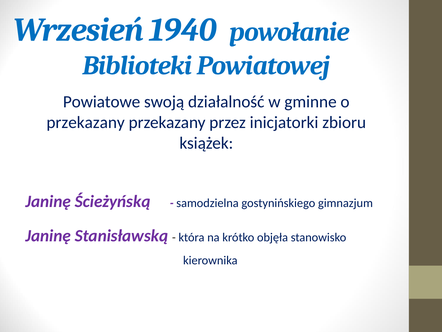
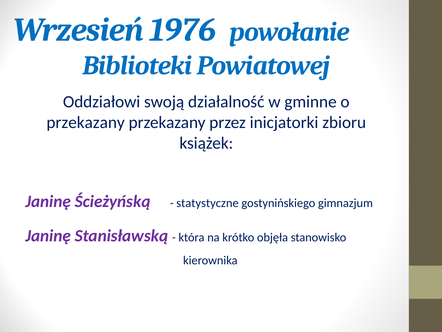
1940: 1940 -> 1976 (183, 30)
Powiatowe: Powiatowe -> Oddziałowi (102, 102)
samodzielna: samodzielna -> statystyczne (207, 203)
